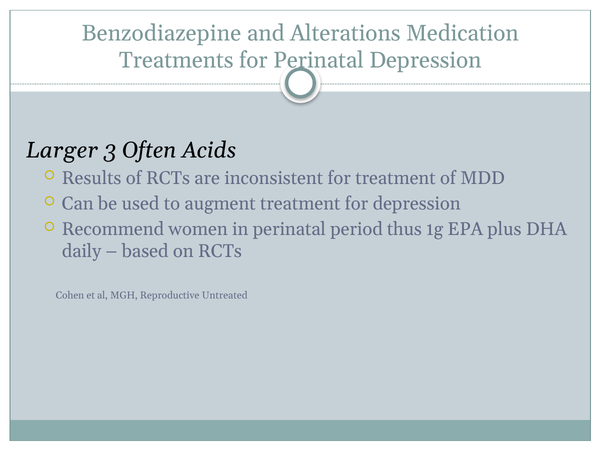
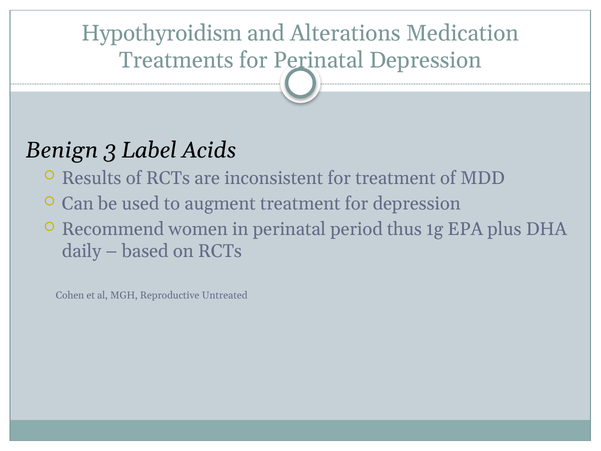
Benzodiazepine: Benzodiazepine -> Hypothyroidism (162, 33)
Larger: Larger -> Benign (62, 150)
Often: Often -> Label (149, 150)
